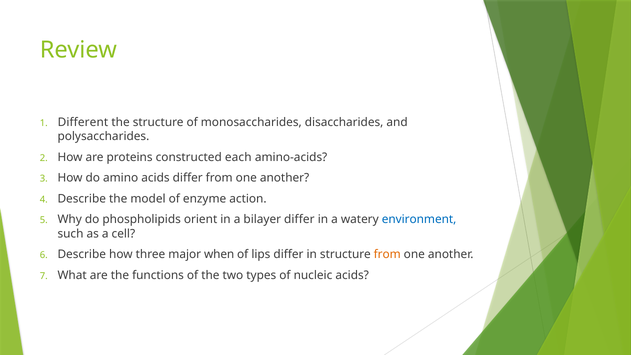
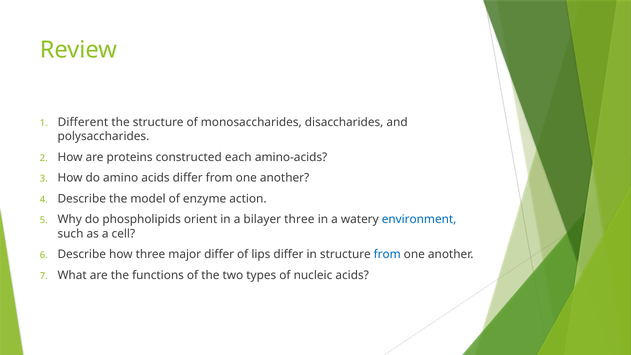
bilayer differ: differ -> three (299, 219)
major when: when -> differ (219, 254)
from colour: orange -> blue (387, 254)
